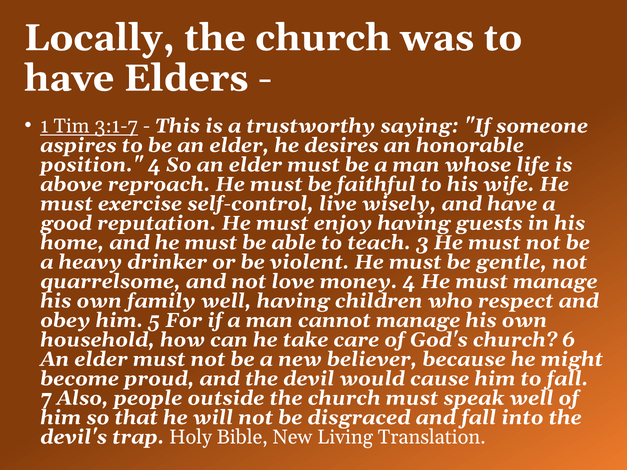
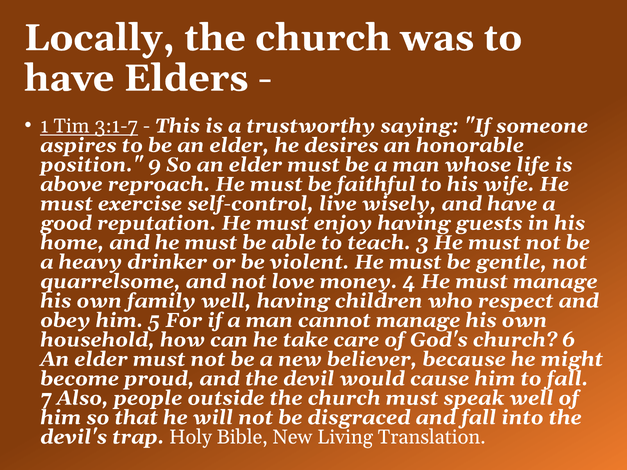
position 4: 4 -> 9 (154, 165)
